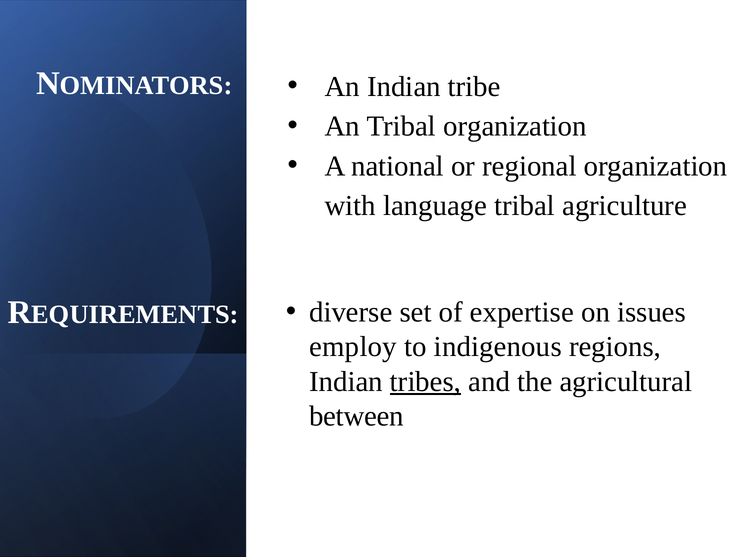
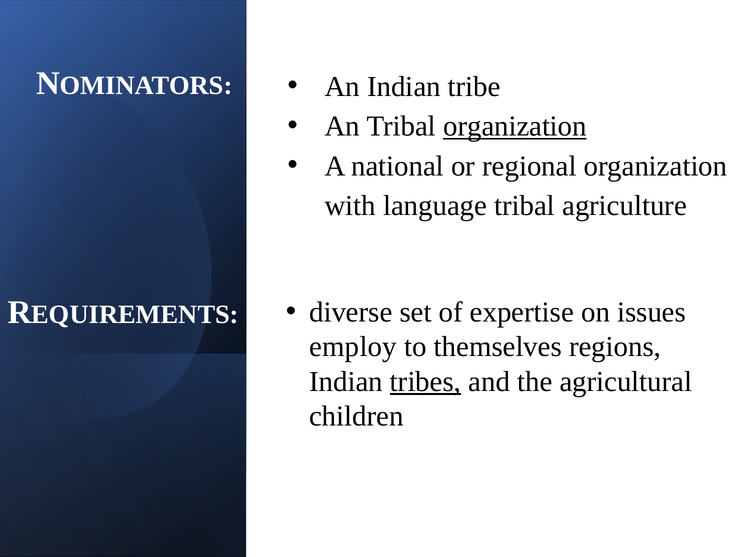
organization underline: none -> present (515, 126)
indigenous: indigenous -> themselves (498, 347)
between: between -> children (356, 416)
